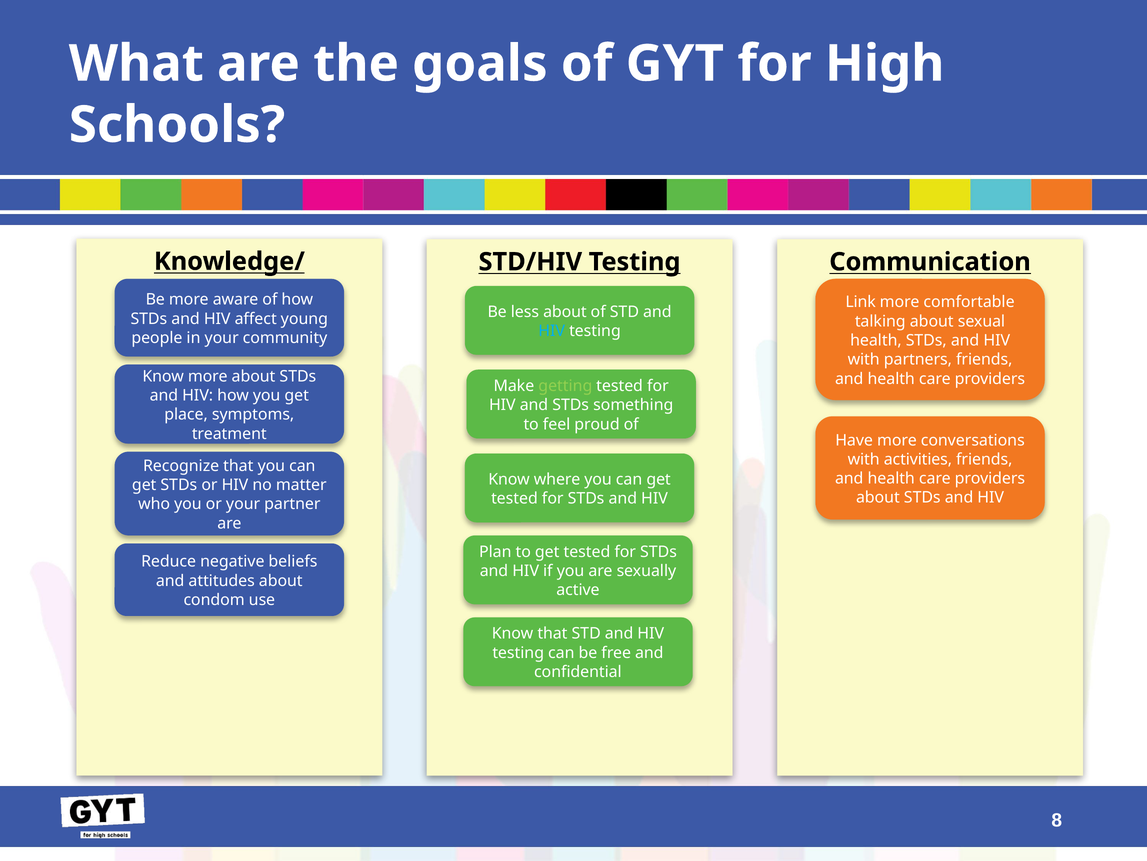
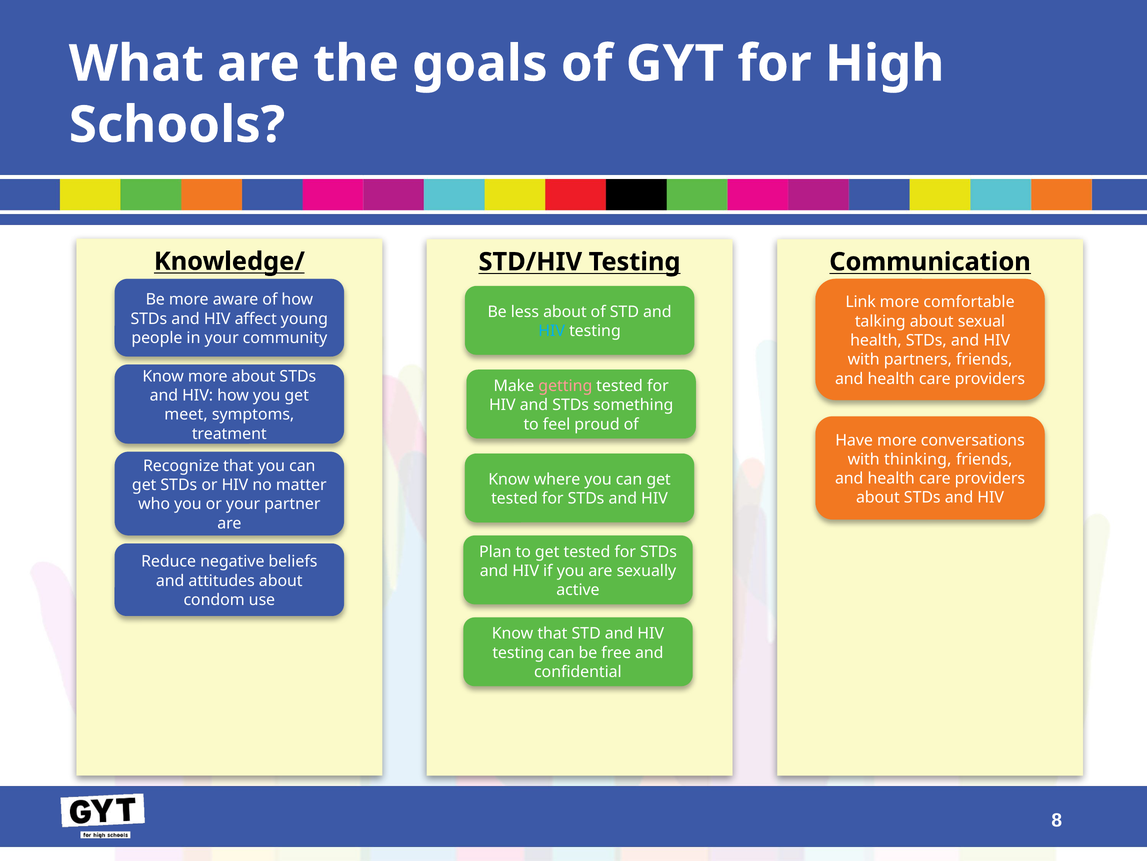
getting colour: light green -> pink (565, 386)
place: place -> meet (186, 414)
activities: activities -> thinking (918, 459)
